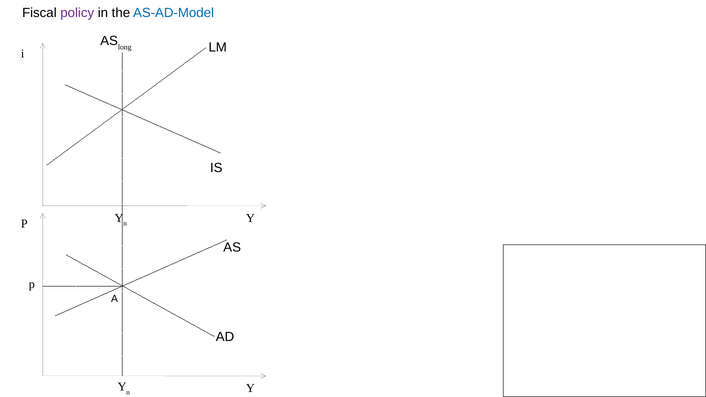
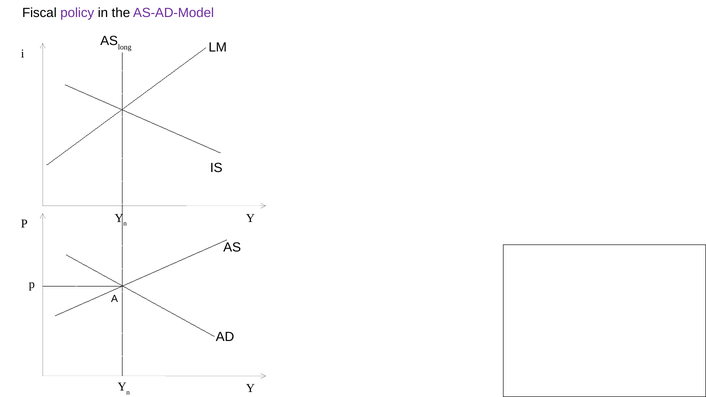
AS-AD-Model colour: blue -> purple (174, 13)
